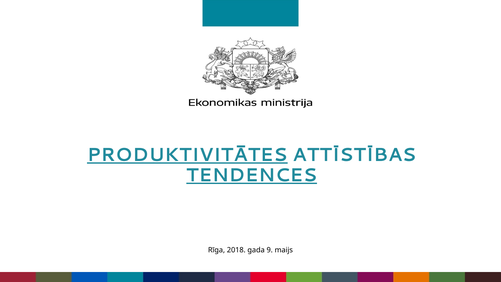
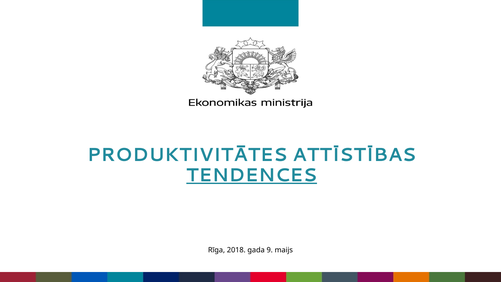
PRODUKTIVITĀTES underline: present -> none (187, 155)
